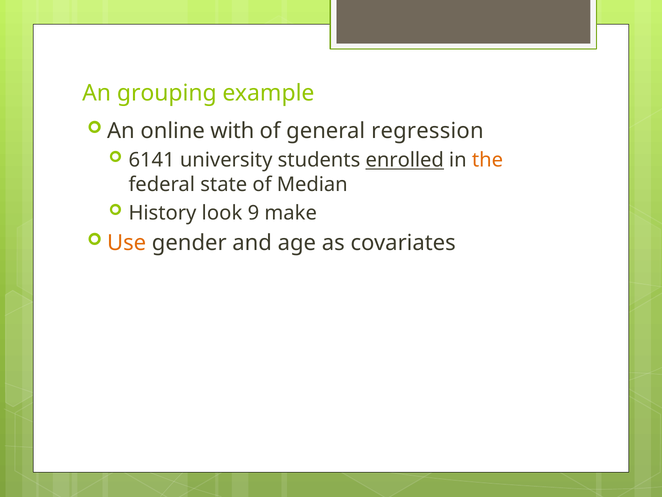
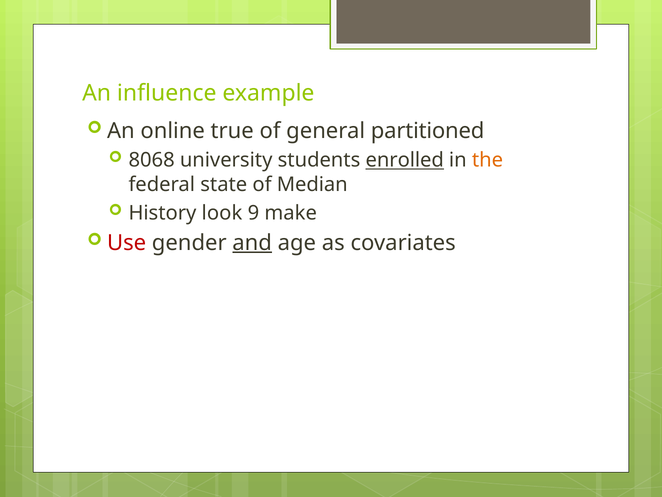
grouping: grouping -> influence (167, 93)
with: with -> true (232, 131)
regression: regression -> partitioned (428, 131)
6141: 6141 -> 8068 (152, 160)
Use colour: orange -> red (127, 243)
and underline: none -> present (252, 243)
